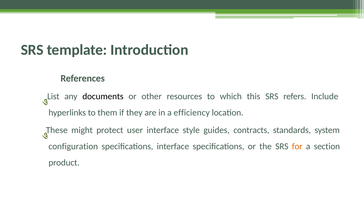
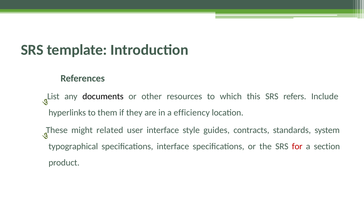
protect: protect -> related (110, 131)
configuration: configuration -> typographical (73, 147)
for colour: orange -> red (297, 147)
